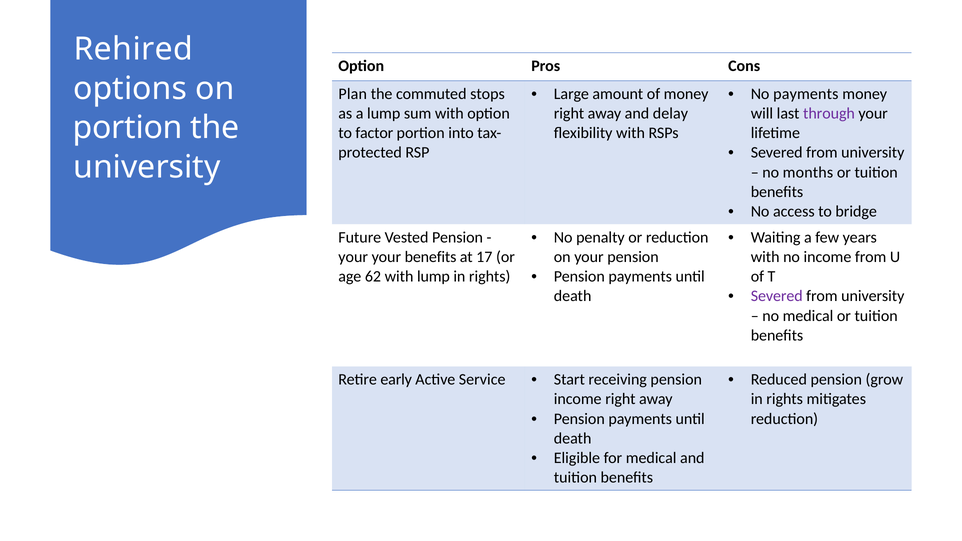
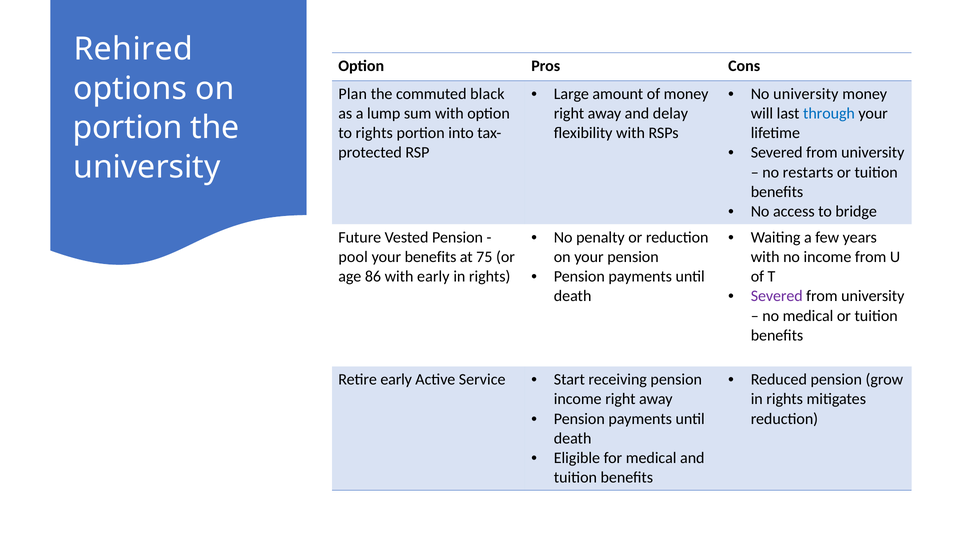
No payments: payments -> university (806, 94)
stops: stops -> black (487, 94)
through colour: purple -> blue (829, 113)
to factor: factor -> rights (374, 133)
months: months -> restarts (808, 172)
your: your -> pool (353, 257)
17: 17 -> 75 (484, 257)
62: 62 -> 86 (373, 277)
with lump: lump -> early (433, 277)
